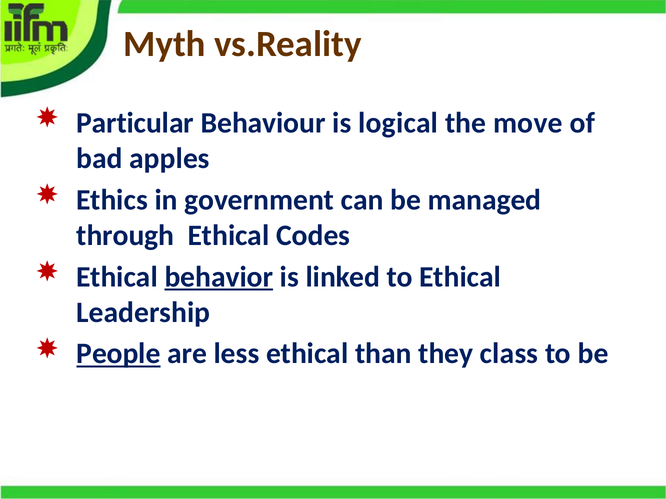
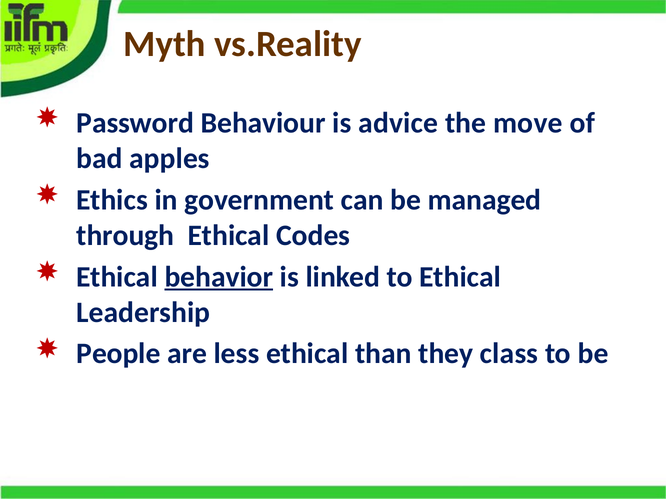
Particular: Particular -> Password (135, 123)
logical: logical -> advice (398, 123)
People underline: present -> none (118, 354)
